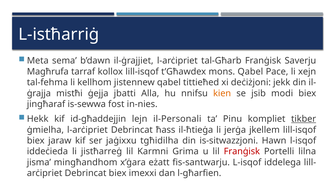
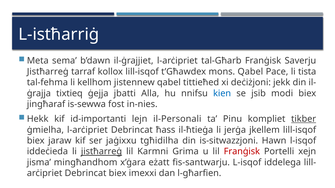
Magħrufa: Magħrufa -> Jistħarreġ (48, 72)
xejn: xejn -> tista (307, 72)
mistħi: mistħi -> tixtieq (69, 94)
kien colour: orange -> blue (222, 94)
id-għaddejjin: id-għaddejjin -> id-importanti (98, 119)
jistħarreġ underline: none -> present (102, 152)
lilna: lilna -> xejn (307, 152)
